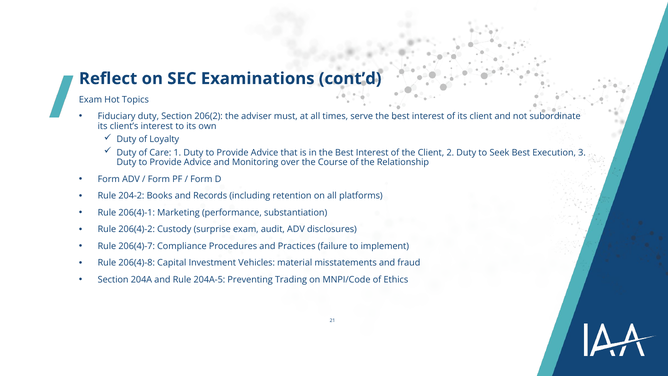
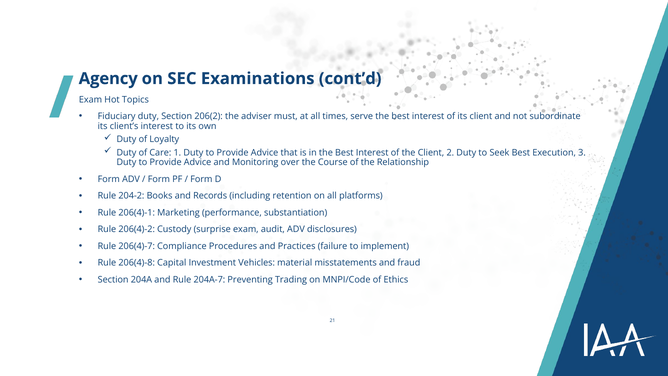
Reflect: Reflect -> Agency (108, 79)
204A-5: 204A-5 -> 204A-7 (209, 280)
